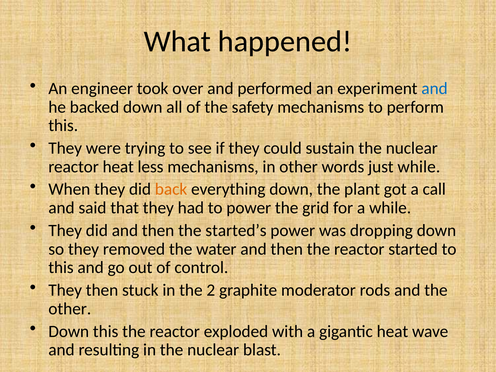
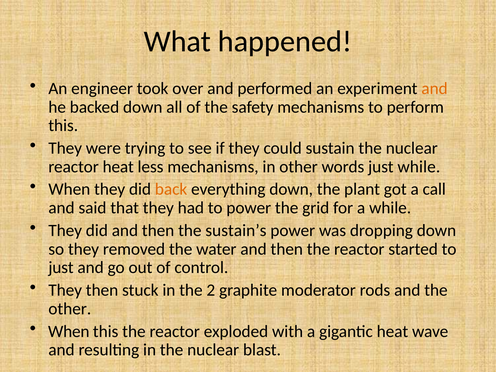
and colour: blue -> orange (435, 88)
started’s: started’s -> sustain’s (236, 230)
this: this -> just (61, 268)
Down: Down -> When (69, 331)
